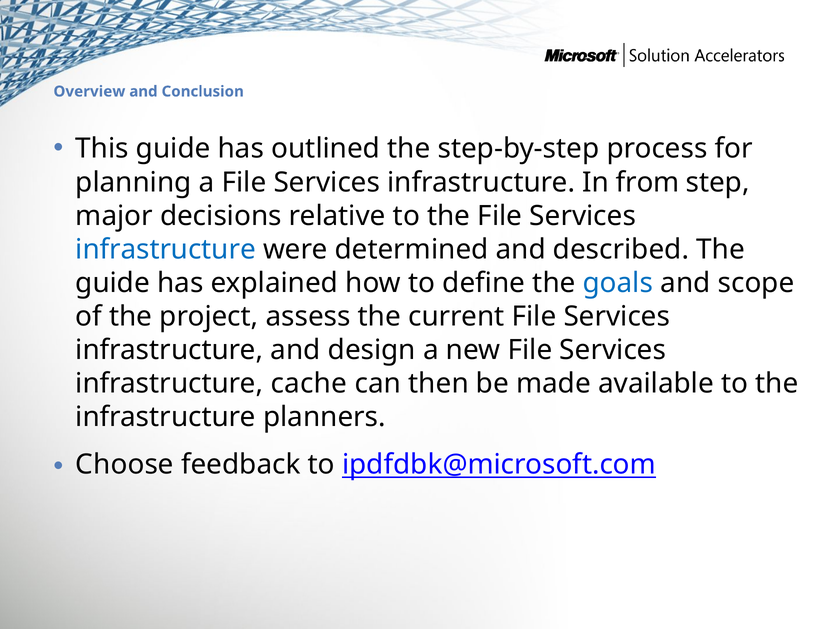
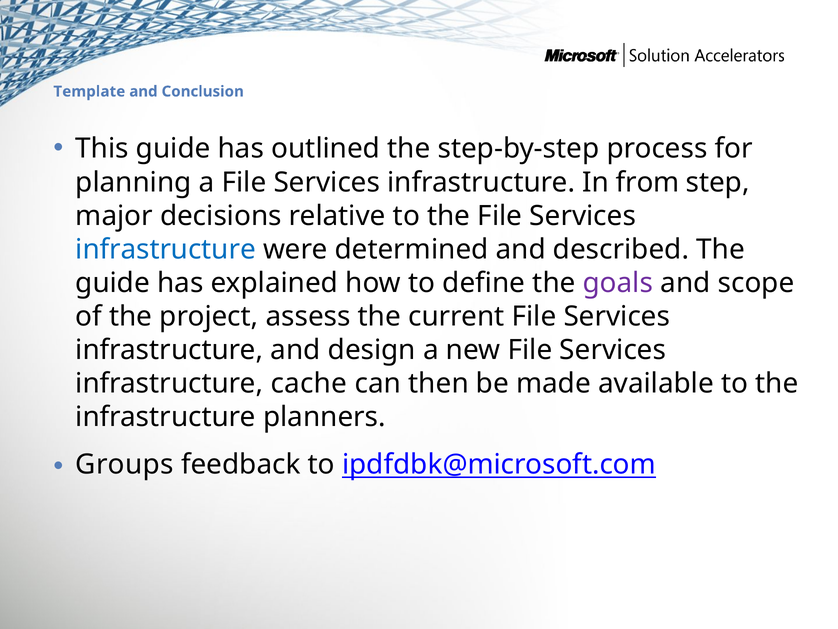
Overview: Overview -> Template (89, 91)
goals colour: blue -> purple (618, 283)
Choose: Choose -> Groups (124, 464)
